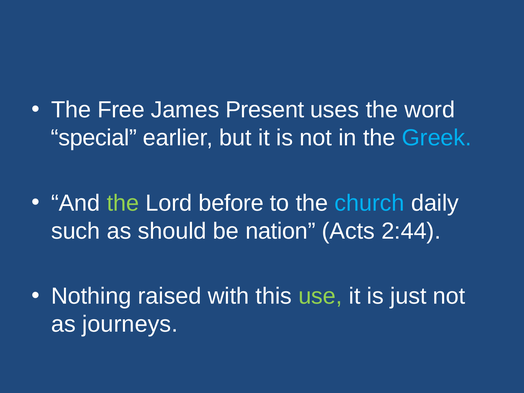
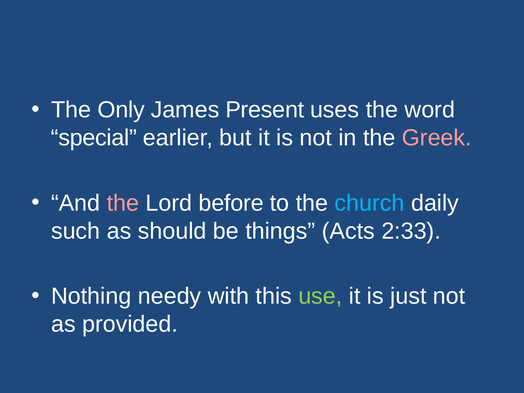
Free: Free -> Only (121, 110)
Greek colour: light blue -> pink (437, 138)
the colour: light green -> pink (123, 203)
nation: nation -> things (280, 231)
2:44: 2:44 -> 2:33 (411, 231)
raised: raised -> needy (170, 296)
journeys: journeys -> provided (130, 324)
